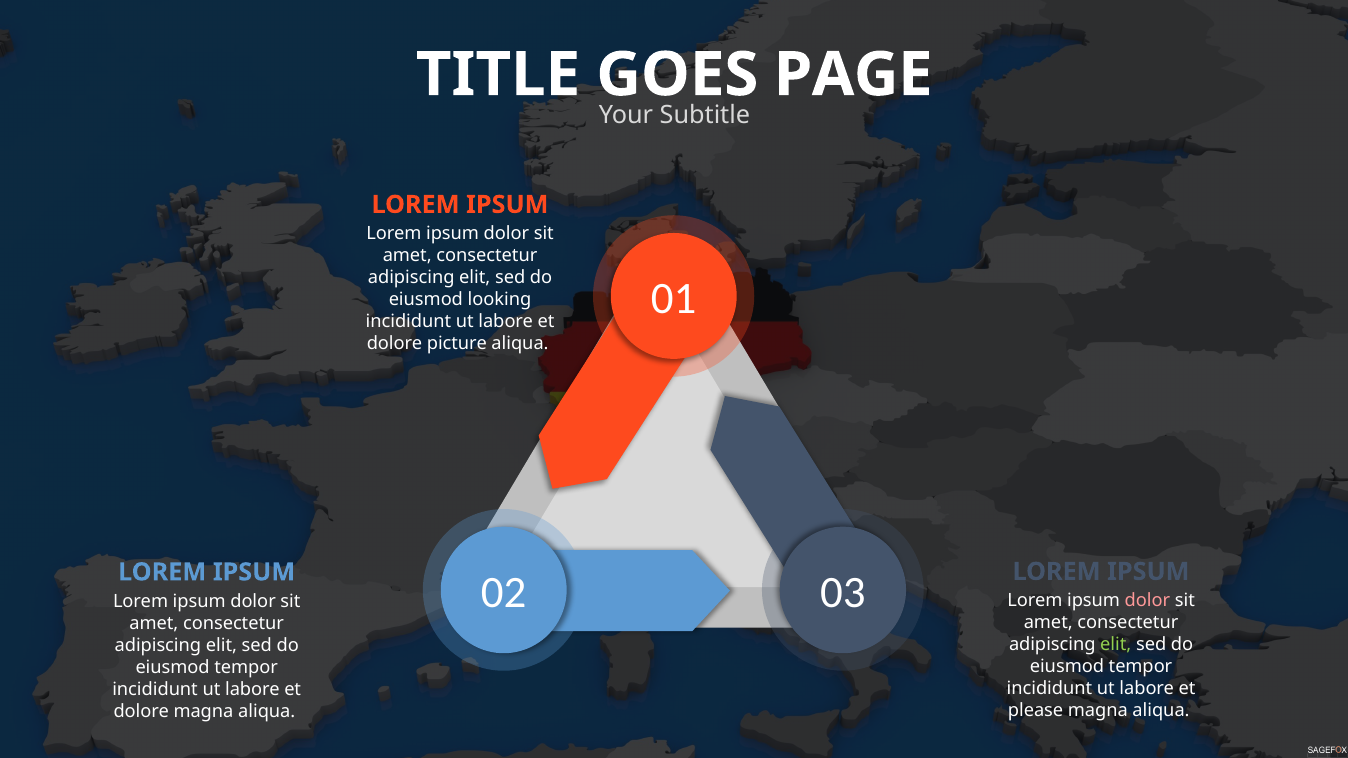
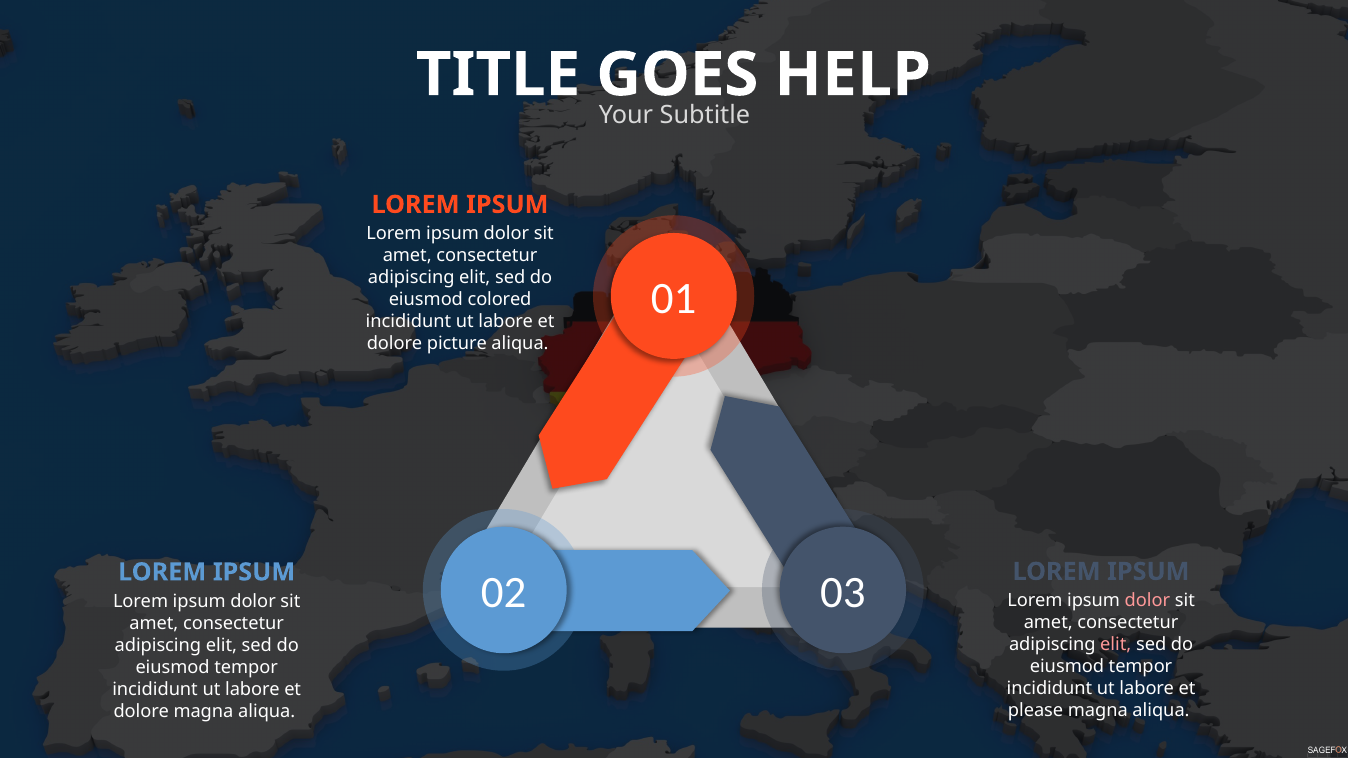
PAGE: PAGE -> HELP (853, 75)
looking: looking -> colored (500, 300)
elit colour: light green -> pink (1116, 645)
